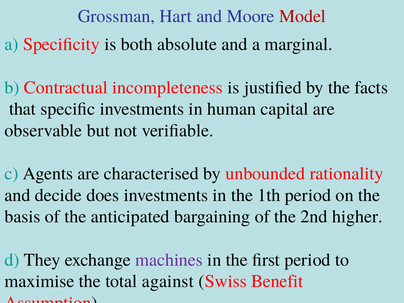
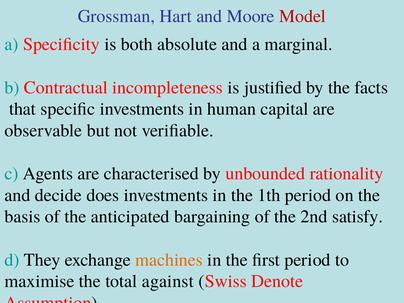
higher: higher -> satisfy (357, 217)
machines colour: purple -> orange (169, 260)
Benefit: Benefit -> Denote (277, 281)
